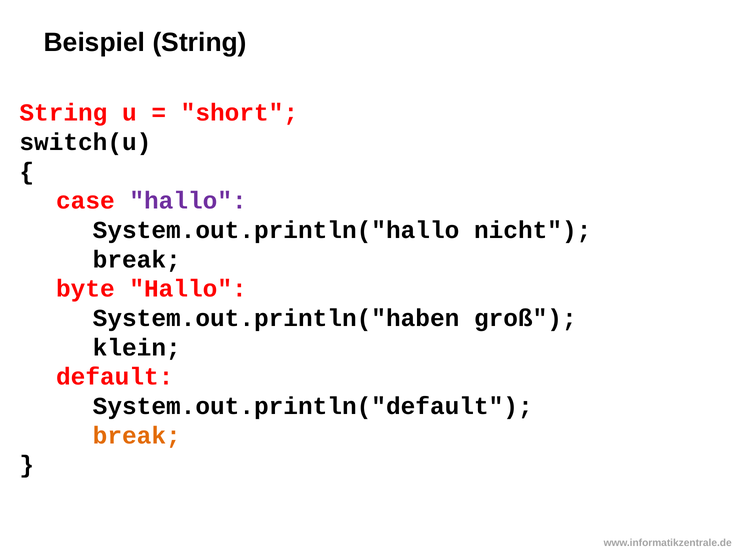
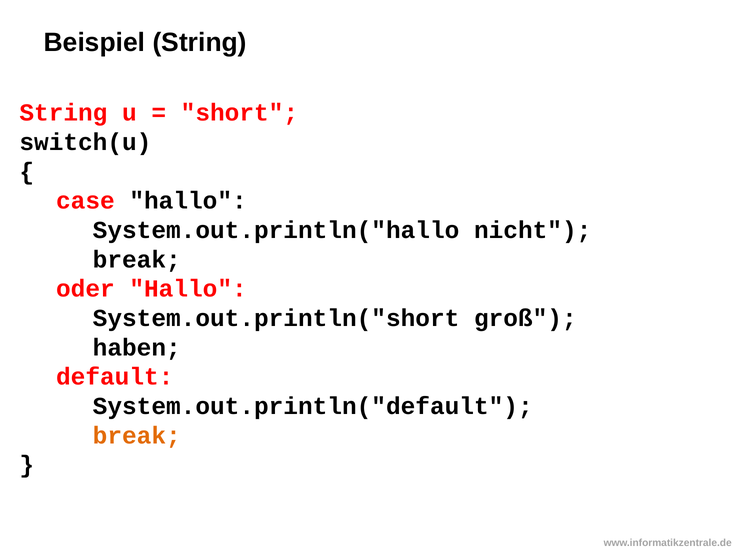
hallo colour: purple -> black (188, 201)
byte: byte -> oder (85, 289)
System.out.println("haben: System.out.println("haben -> System.out.println("short (276, 318)
klein: klein -> haben (137, 347)
